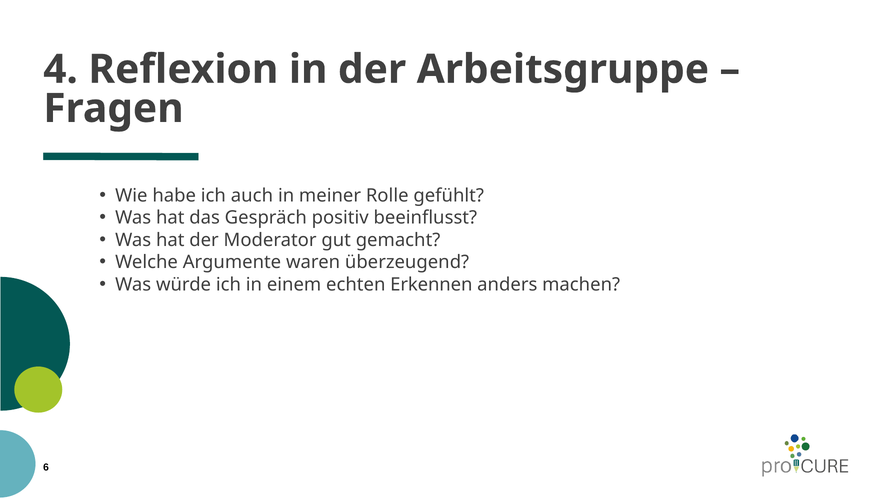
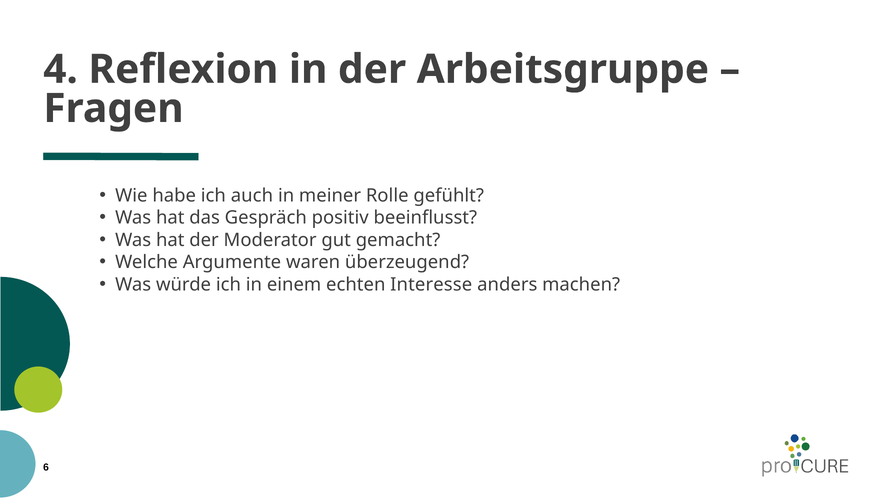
Erkennen: Erkennen -> Interesse (431, 284)
